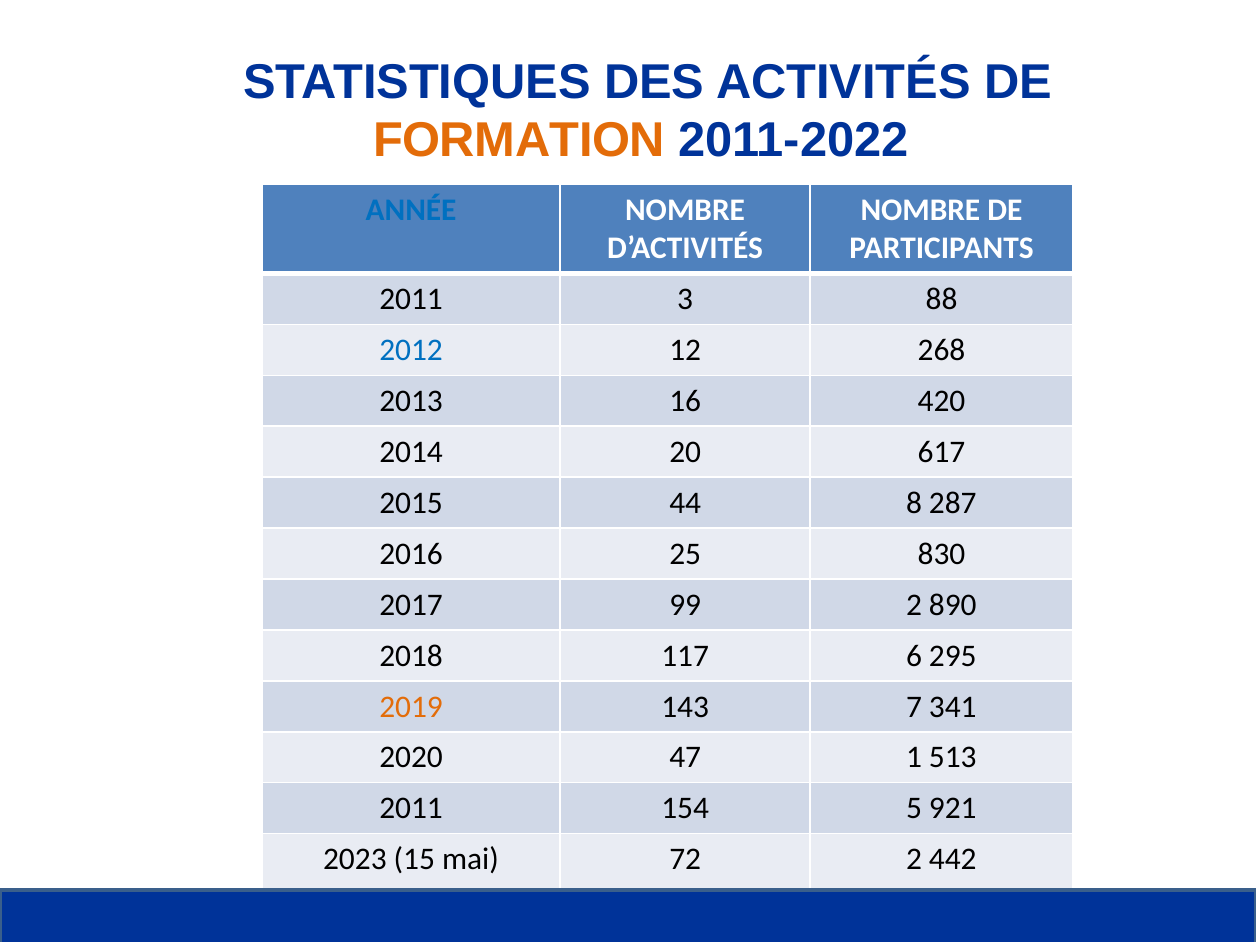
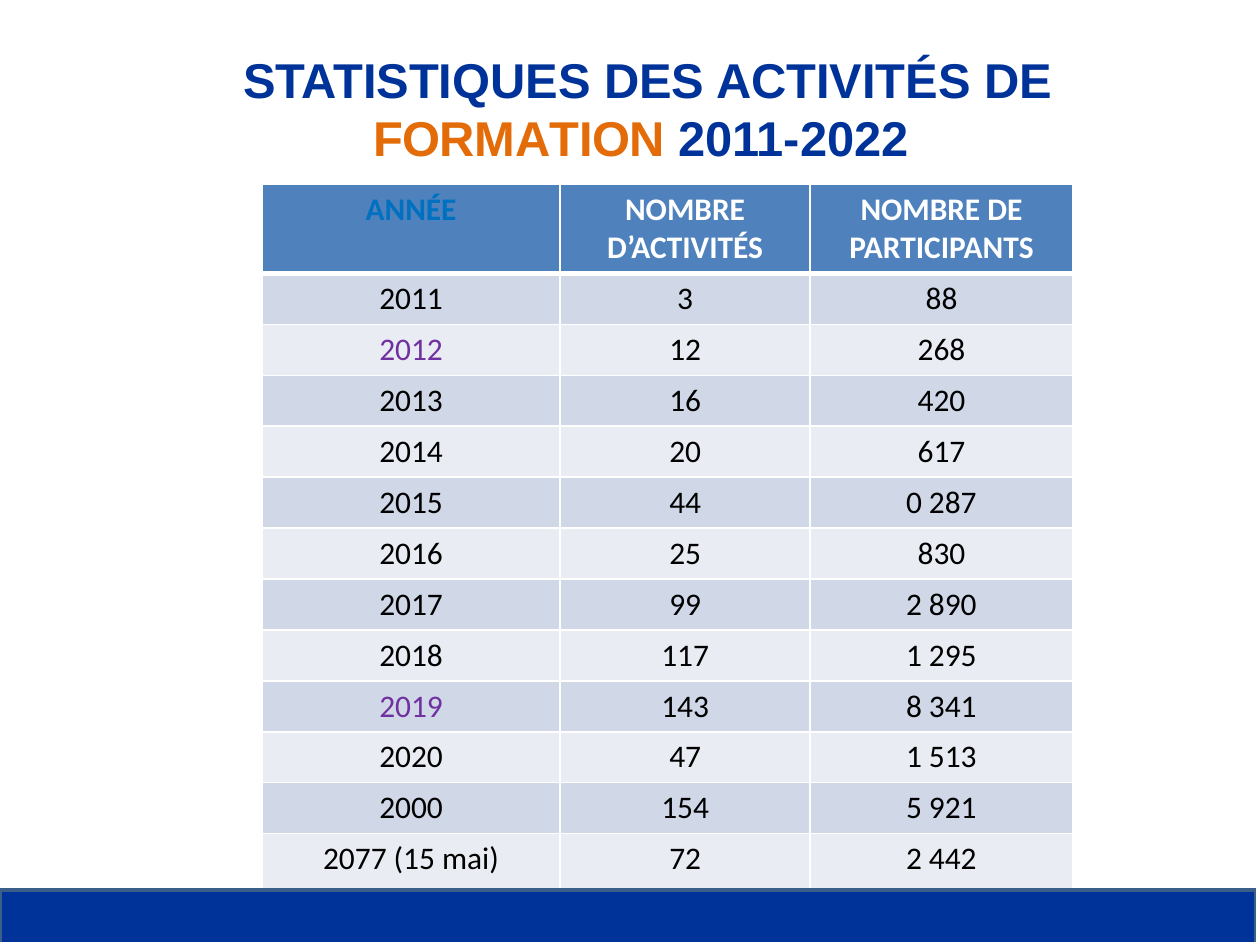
2012 colour: blue -> purple (411, 350)
8: 8 -> 0 (914, 503)
117 6: 6 -> 1 (914, 656)
2019 colour: orange -> purple (411, 707)
7: 7 -> 8 (914, 707)
2011: 2011 -> 2000 (411, 809)
2023: 2023 -> 2077 (355, 859)
